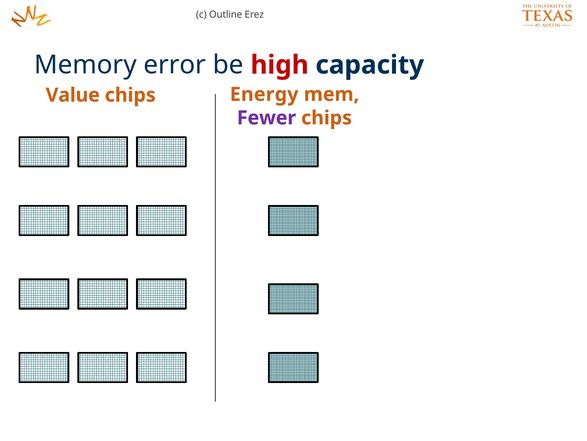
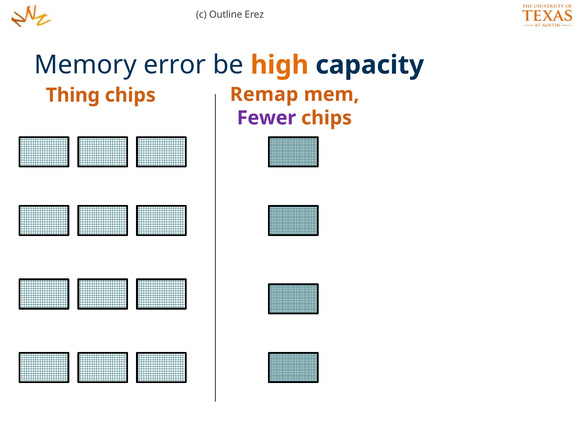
high colour: red -> orange (280, 65)
Value: Value -> Thing (73, 95)
Energy: Energy -> Remap (264, 94)
